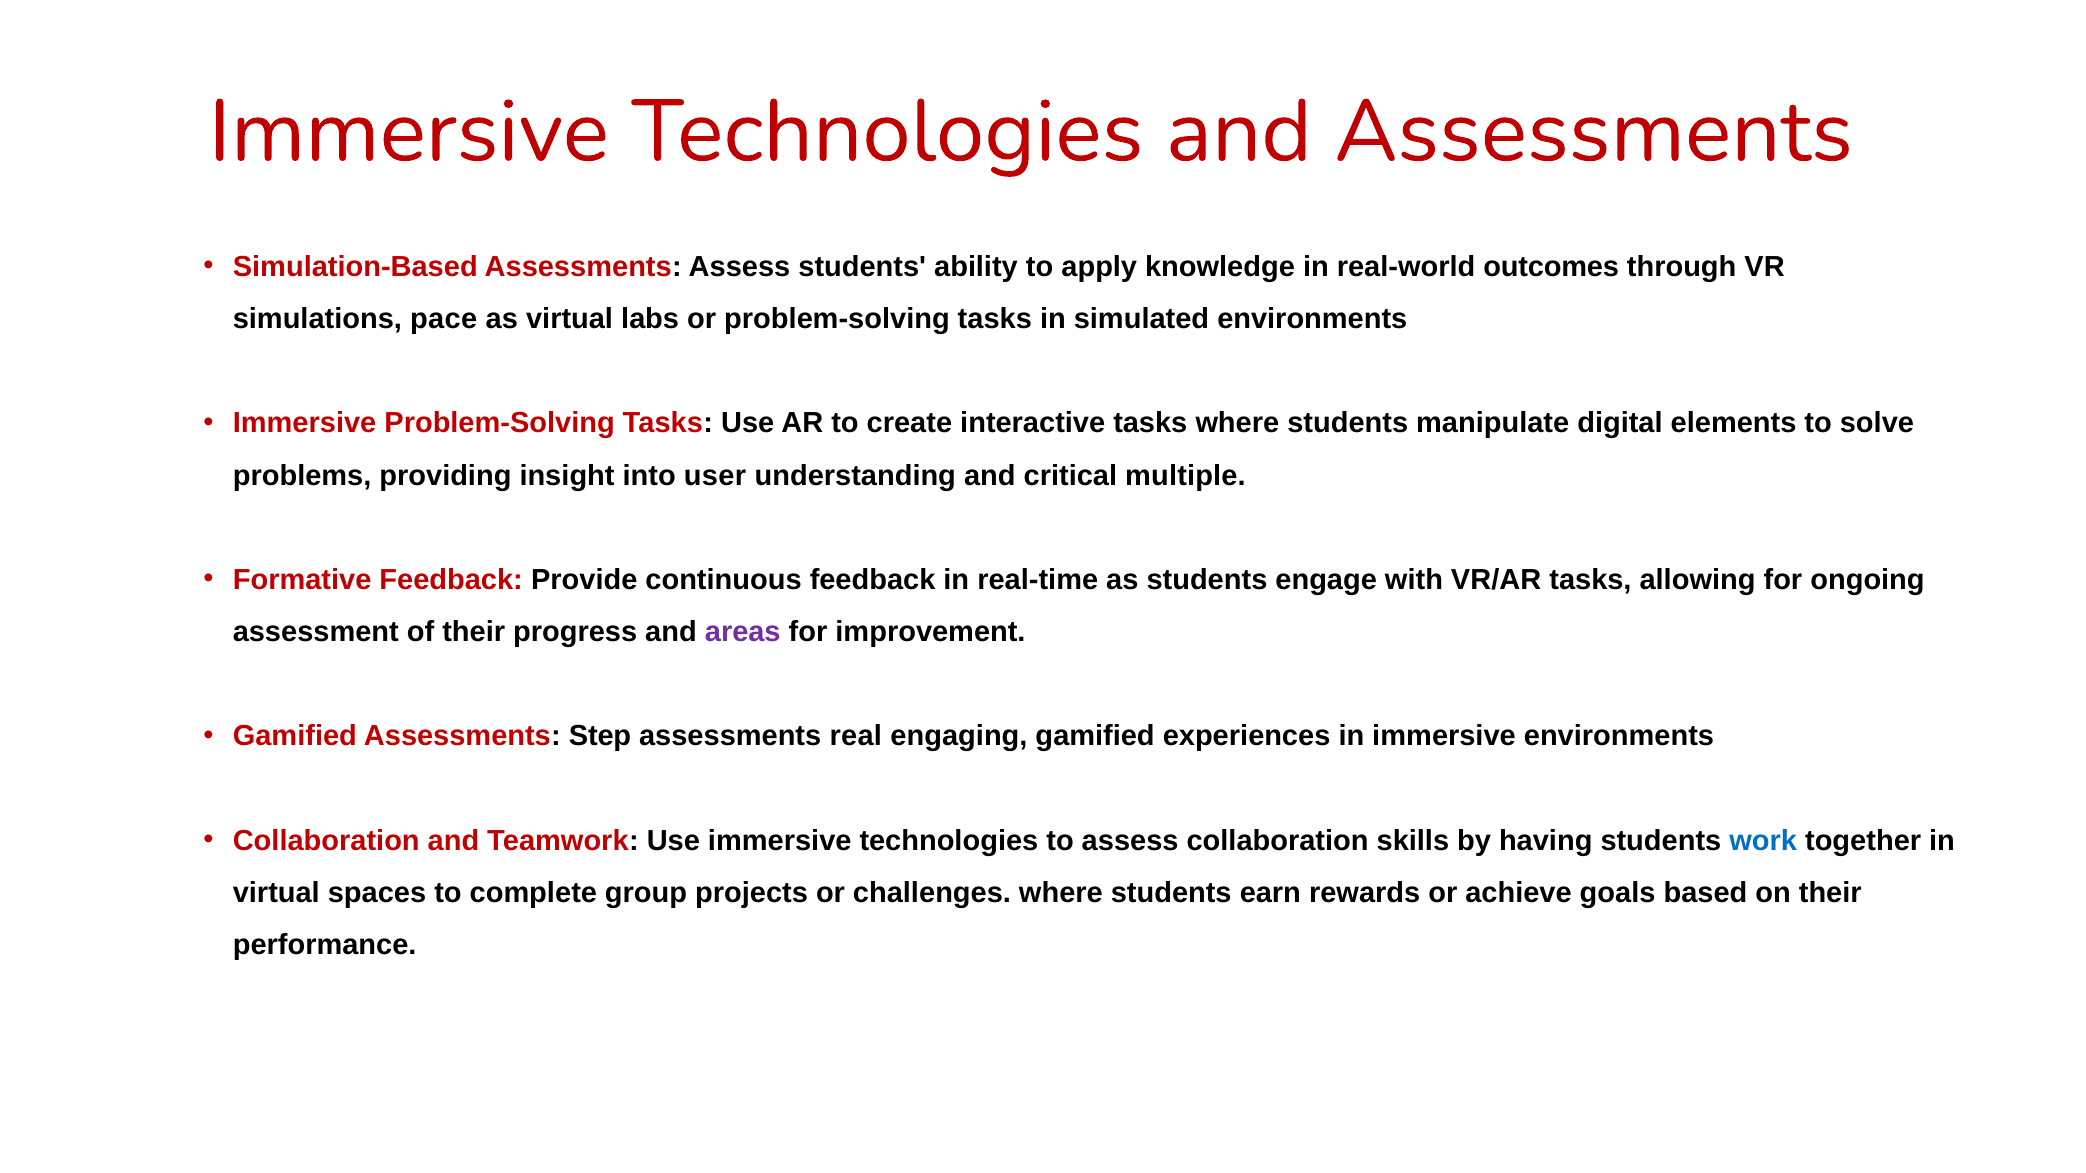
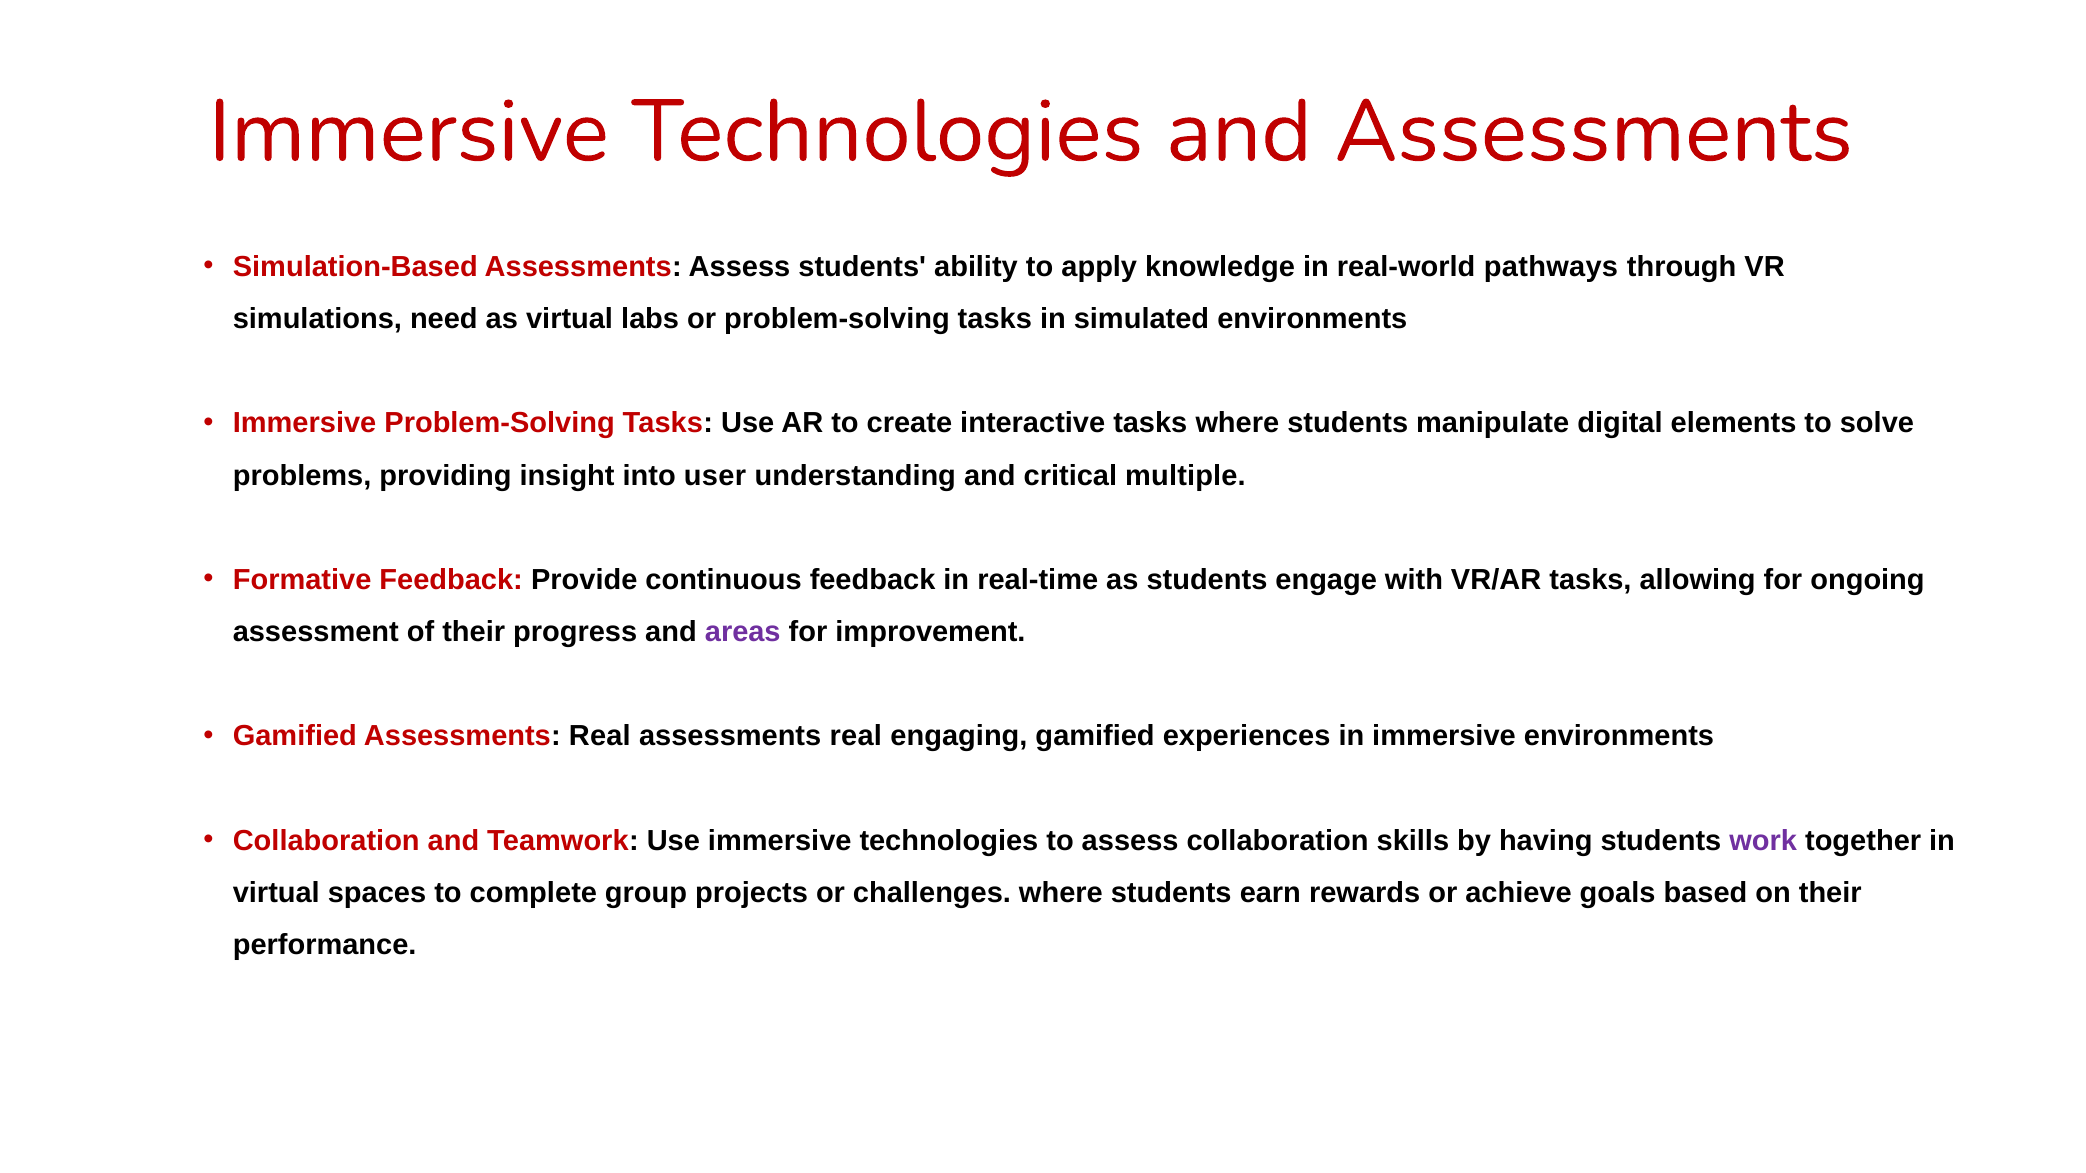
outcomes: outcomes -> pathways (1551, 267)
pace: pace -> need (444, 319)
Gamified Assessments Step: Step -> Real (600, 736)
work colour: blue -> purple (1763, 841)
